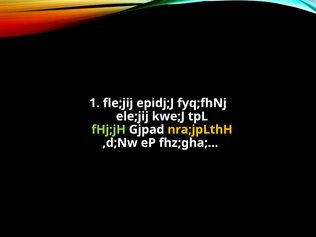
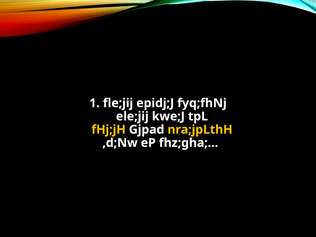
fHj;jH colour: light green -> yellow (109, 130)
